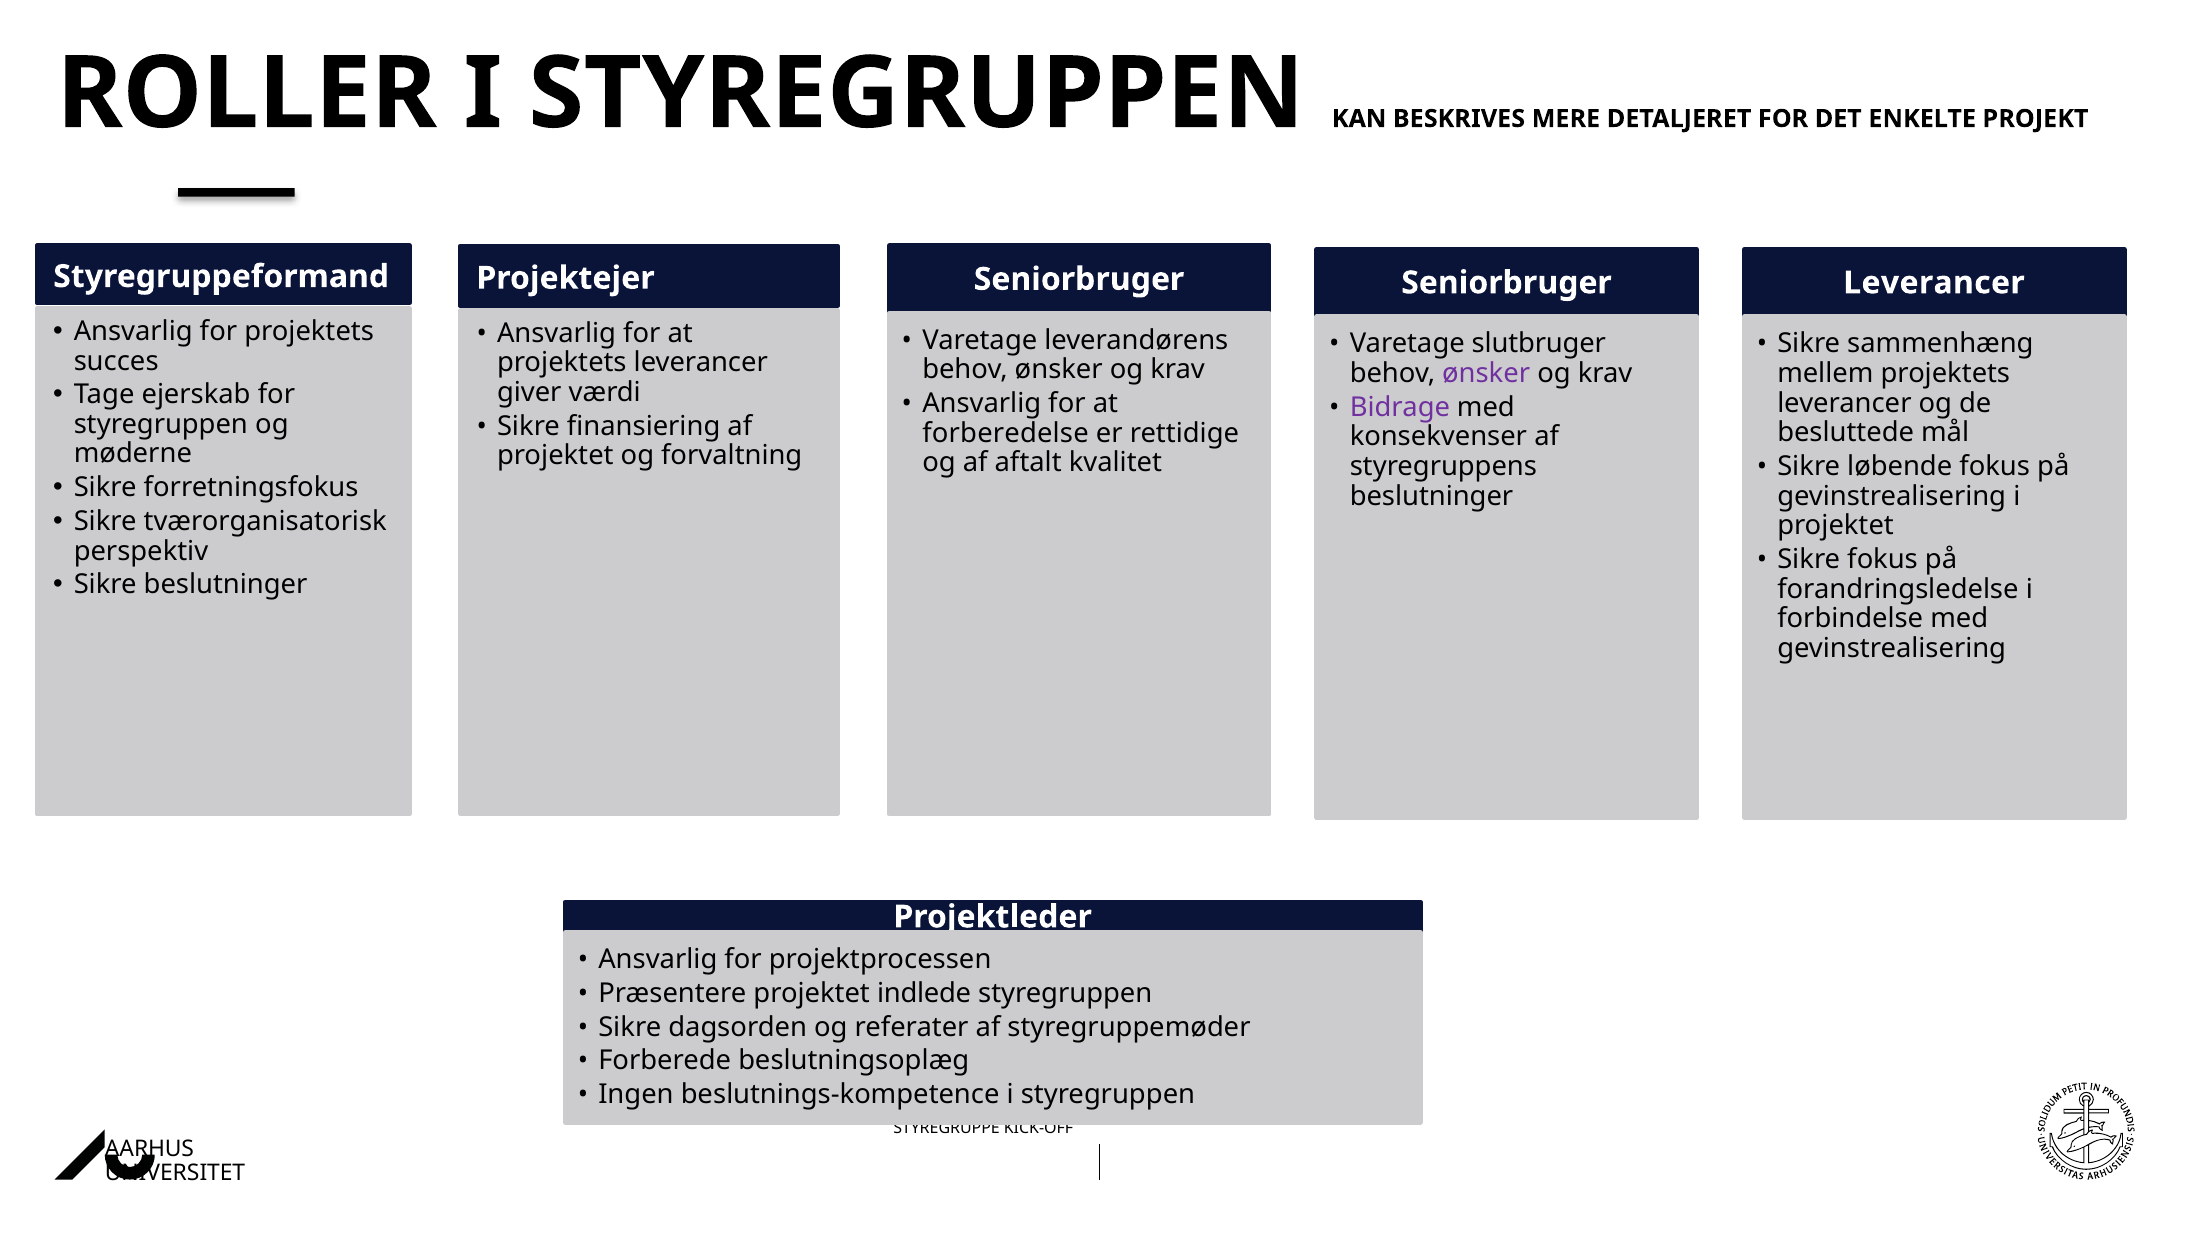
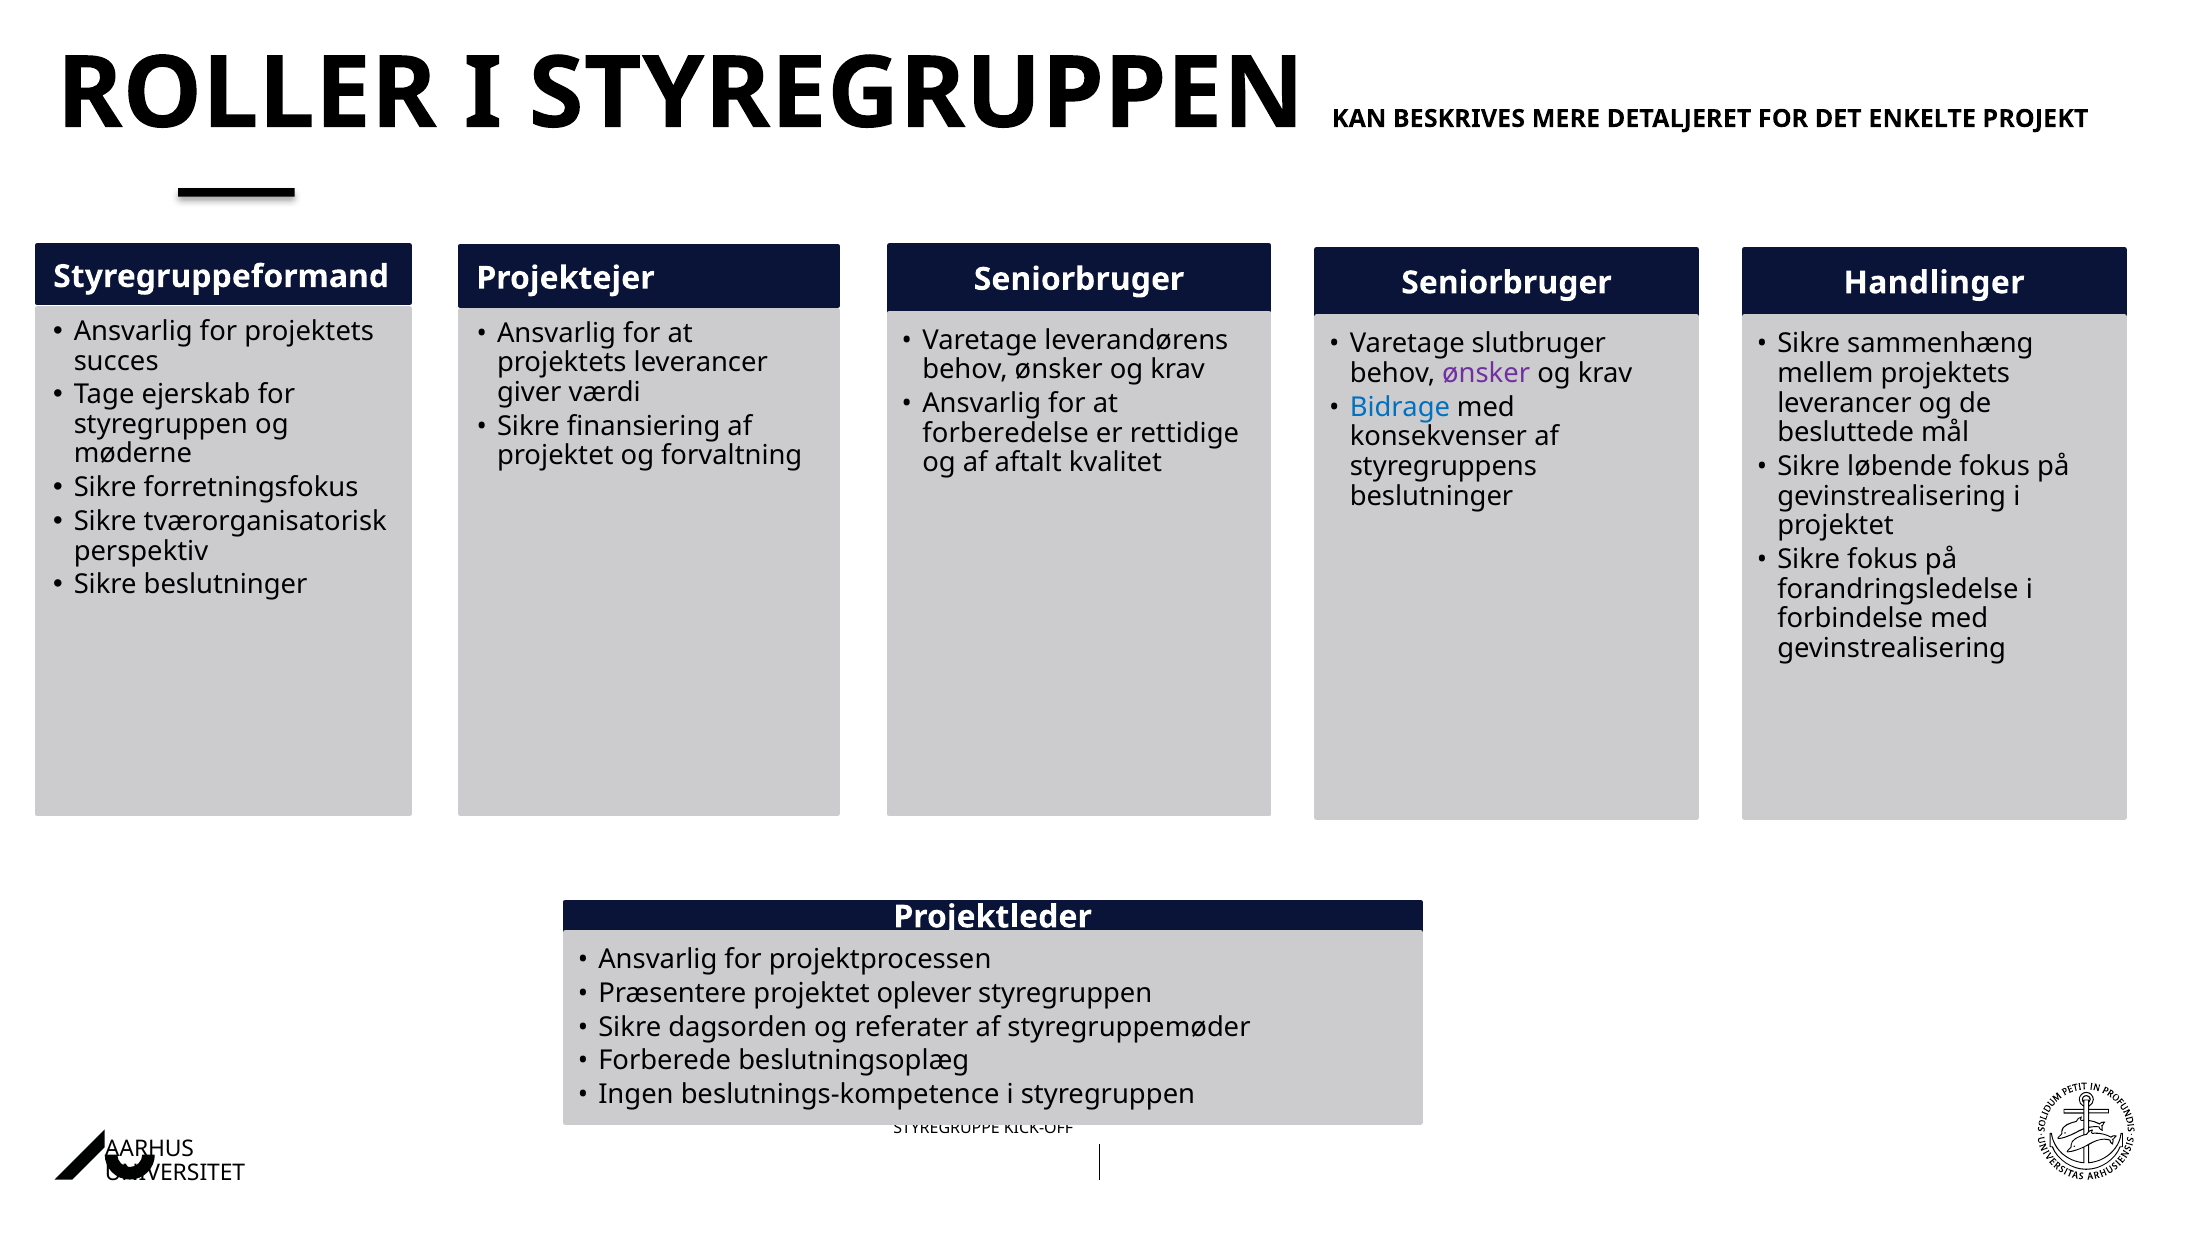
Leverancer: Leverancer -> Handlinger (1934, 283)
Bidrage colour: purple -> blue (1400, 407)
indlede: indlede -> oplever (924, 993)
